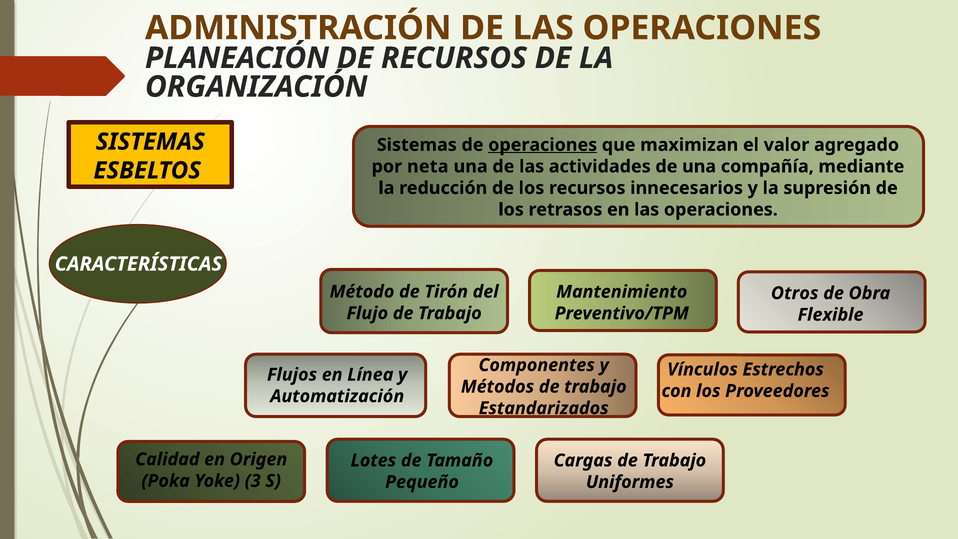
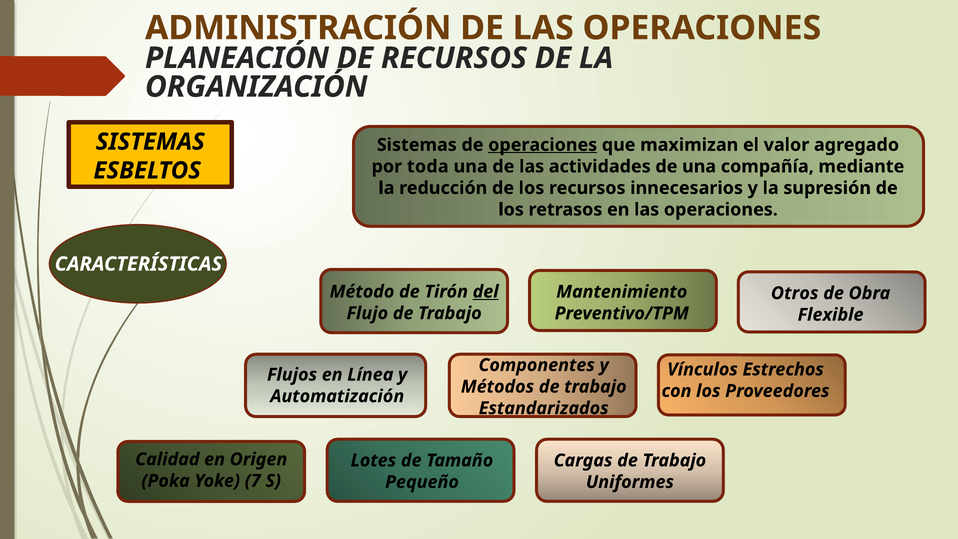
neta: neta -> toda (428, 166)
del underline: none -> present (486, 292)
3: 3 -> 7 (253, 481)
